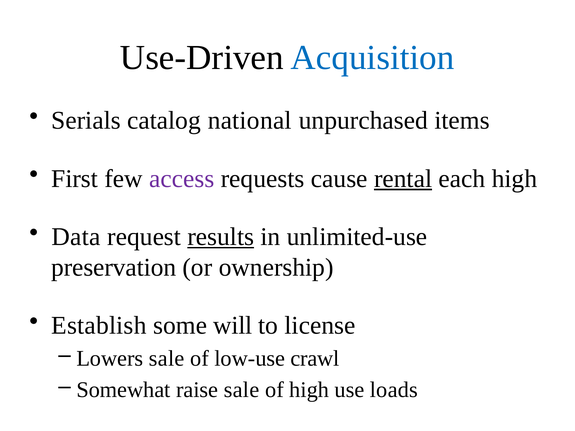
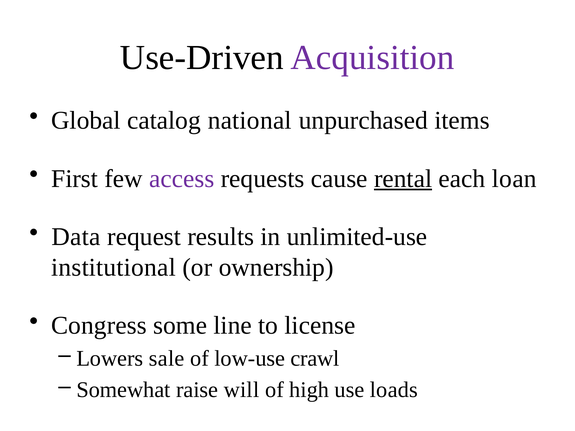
Acquisition colour: blue -> purple (372, 58)
Serials: Serials -> Global (86, 121)
each high: high -> loan (514, 179)
results underline: present -> none (221, 237)
preservation: preservation -> institutional (114, 268)
Establish: Establish -> Congress (99, 326)
will: will -> line (233, 326)
raise sale: sale -> will (242, 390)
